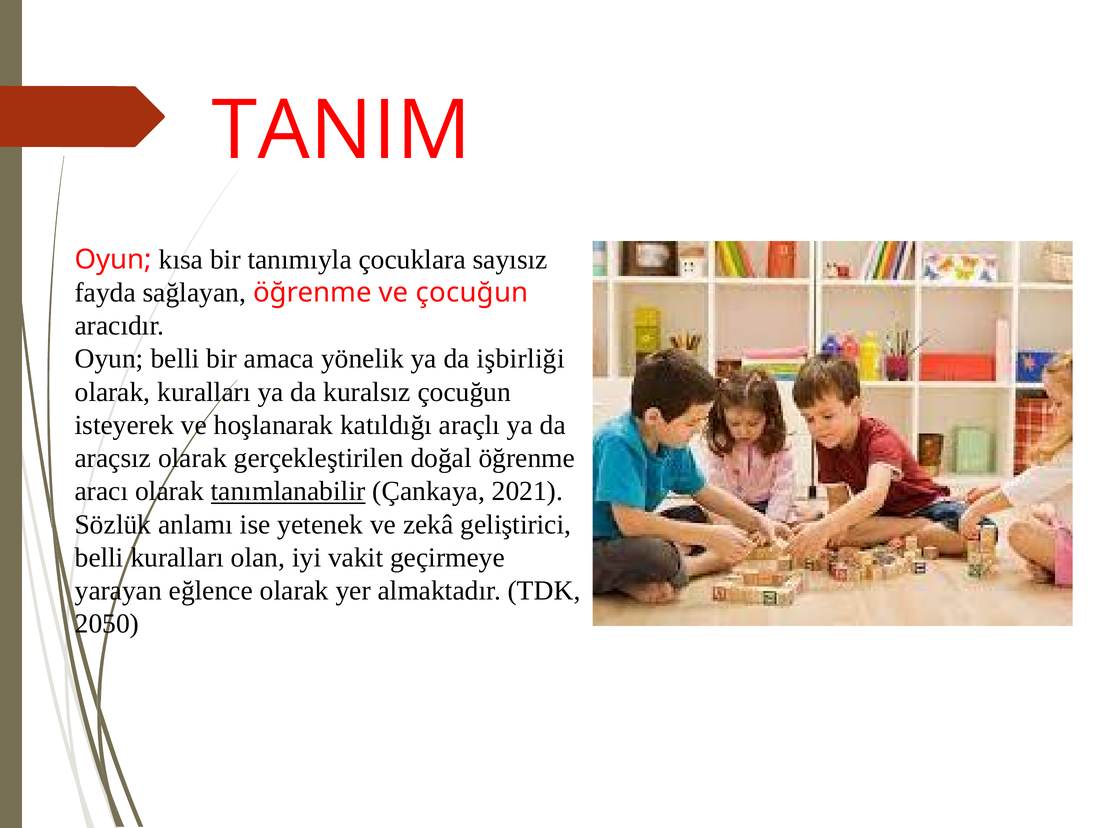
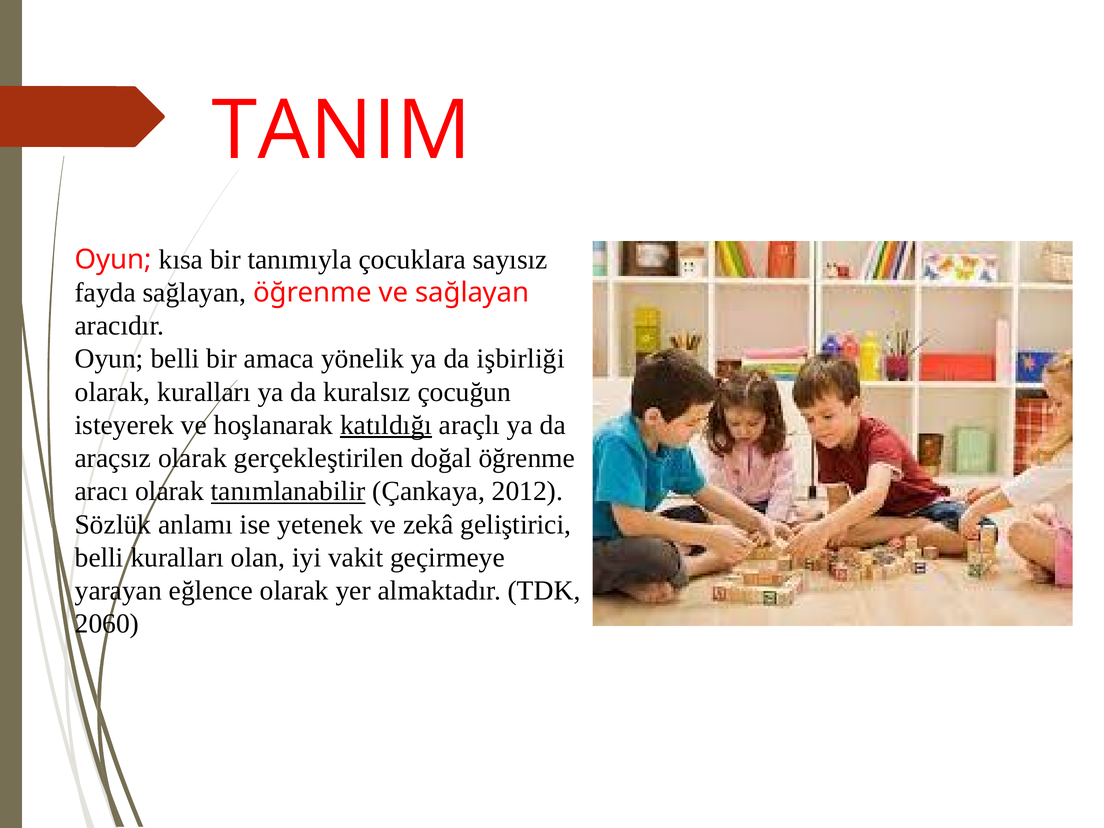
ve çocuğun: çocuğun -> sağlayan (472, 293)
katıldığı underline: none -> present (386, 425)
2021: 2021 -> 2012 (527, 491)
2050: 2050 -> 2060 (107, 624)
